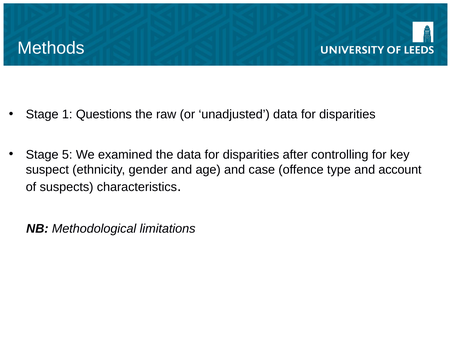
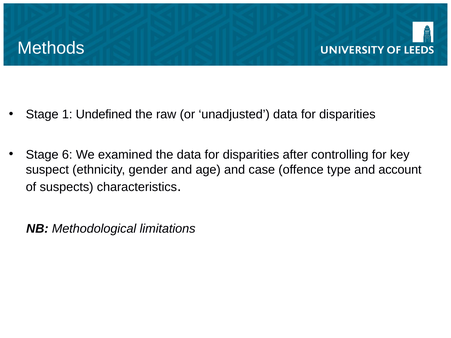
Questions: Questions -> Undefined (104, 115)
5: 5 -> 6 (67, 155)
